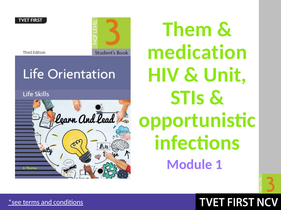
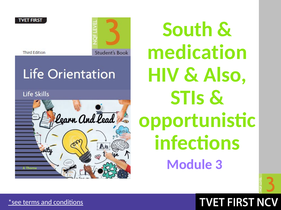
Them: Them -> South (188, 30)
Unit: Unit -> Also (225, 75)
1: 1 -> 3 (219, 165)
